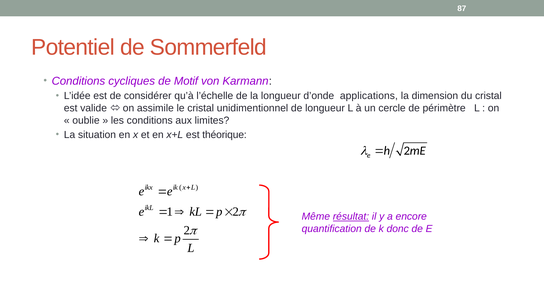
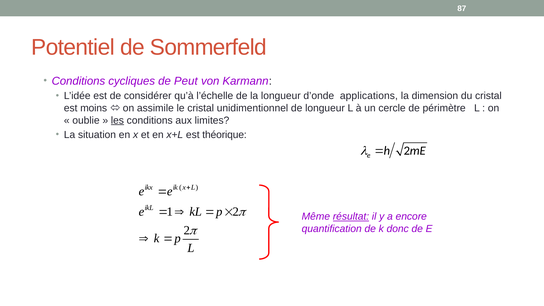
Motif: Motif -> Peut (186, 81)
valide: valide -> moins (94, 108)
les underline: none -> present (117, 120)
